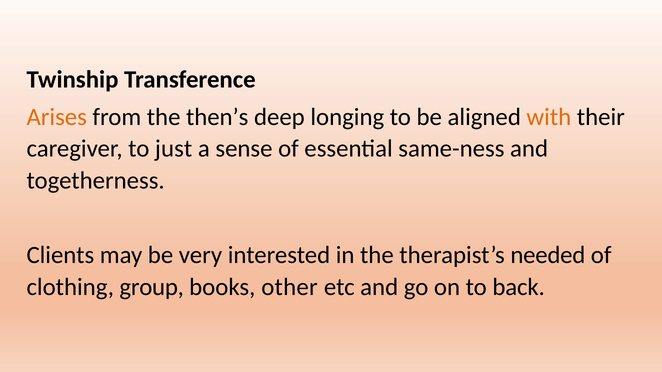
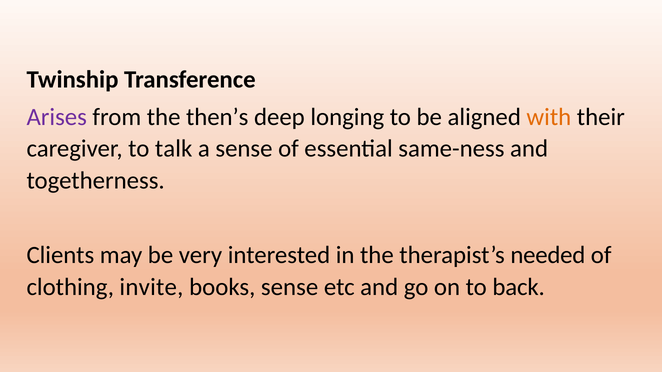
Arises colour: orange -> purple (57, 117)
just: just -> talk (174, 149)
group: group -> invite (151, 287)
books other: other -> sense (290, 287)
